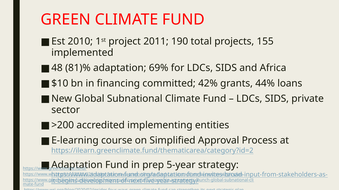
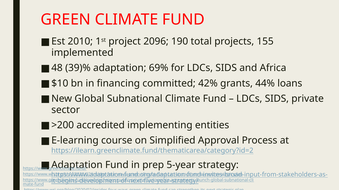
2011: 2011 -> 2096 (156, 42)
81)%: 81)% -> 39)% (78, 68)
